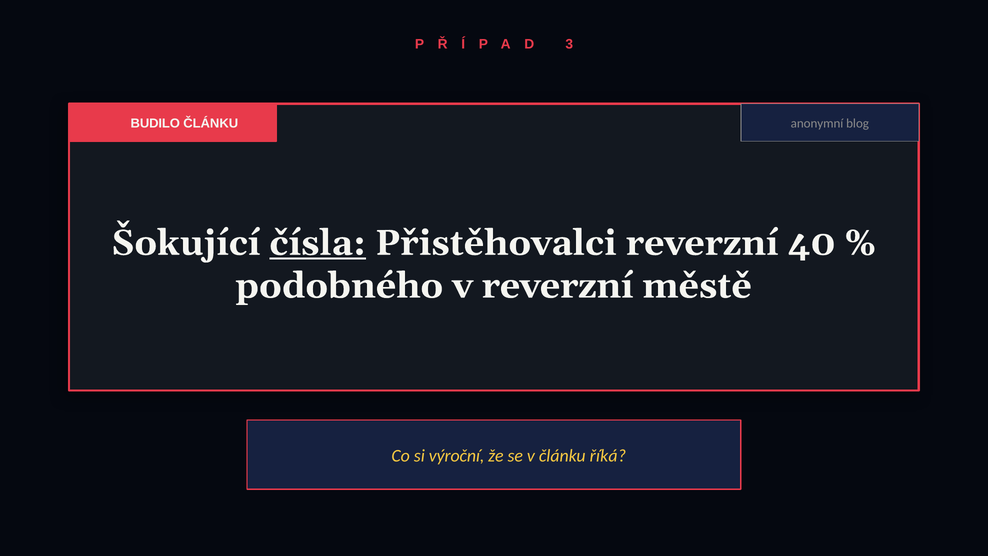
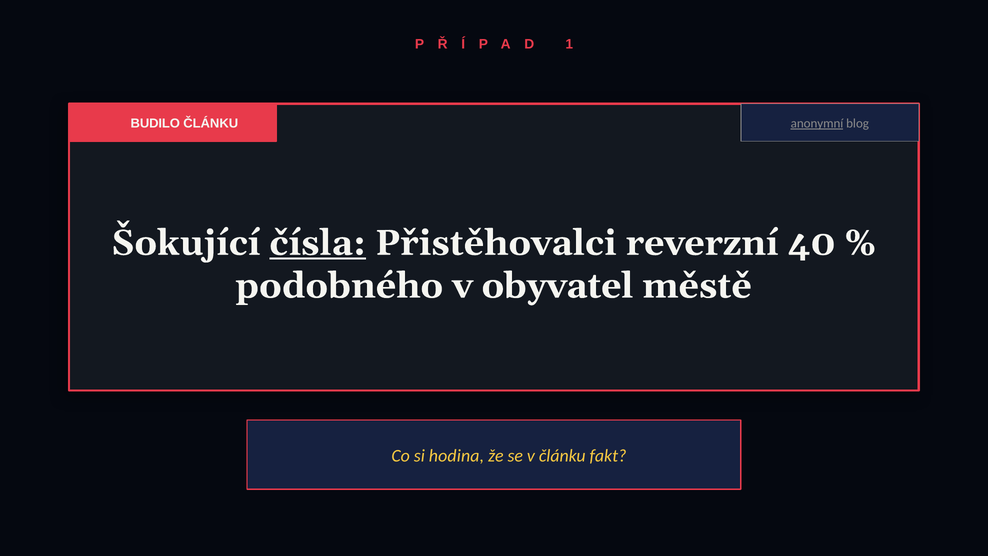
3: 3 -> 1 (569, 44)
anonymní underline: none -> present (817, 123)
v reverzní: reverzní -> obyvatel (558, 286)
výroční: výroční -> hodina (456, 456)
říká: říká -> fakt (608, 456)
